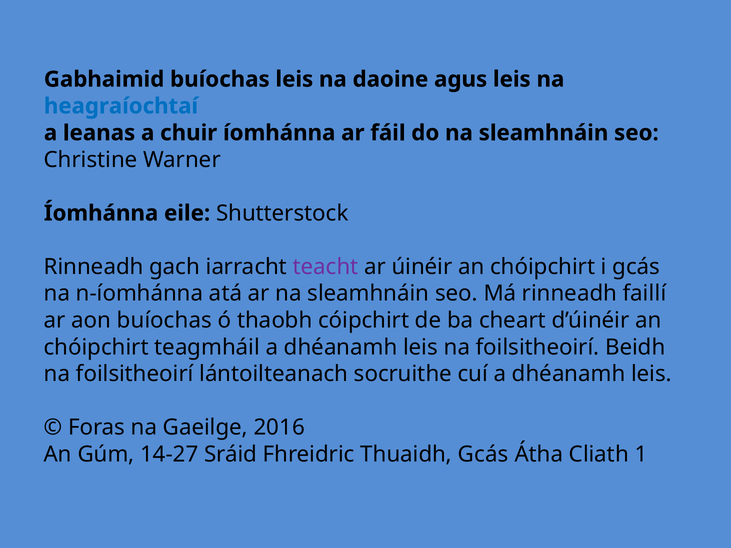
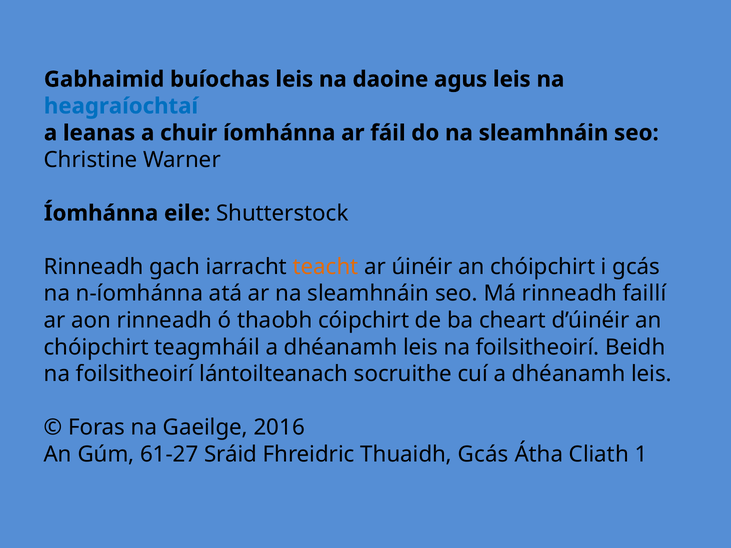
teacht colour: purple -> orange (326, 267)
aon buíochas: buíochas -> rinneadh (164, 321)
14-27: 14-27 -> 61-27 (169, 454)
